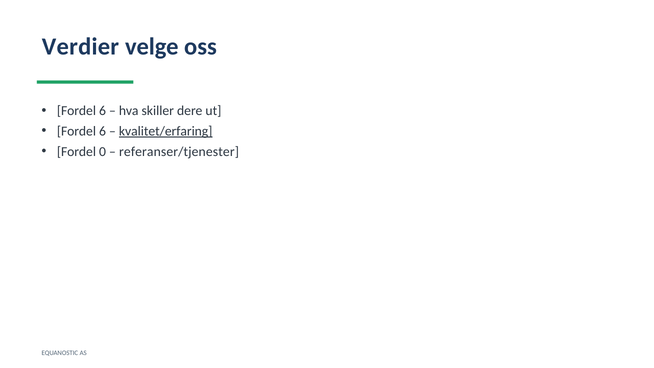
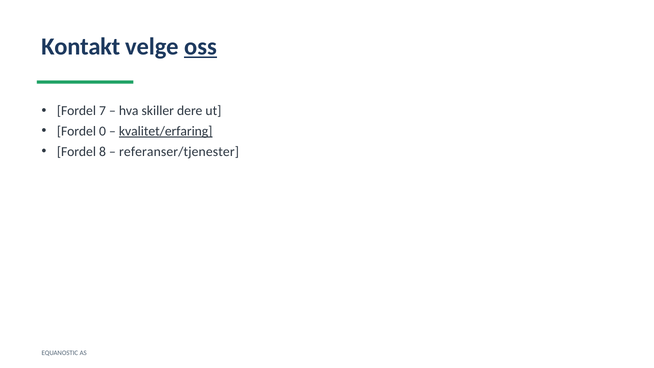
Verdier: Verdier -> Kontakt (81, 47)
oss underline: none -> present (200, 47)
6: 6 -> 7 (103, 111)
6: 6 -> 0 (103, 131)
0: 0 -> 8 (103, 152)
